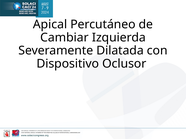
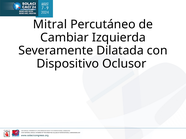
Apical: Apical -> Mitral (50, 24)
